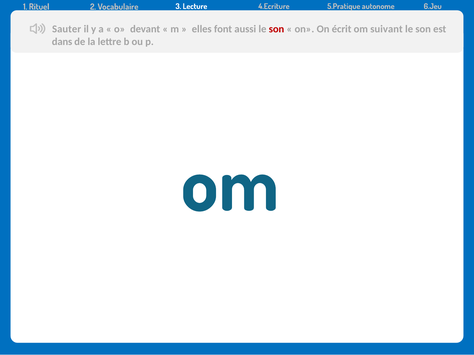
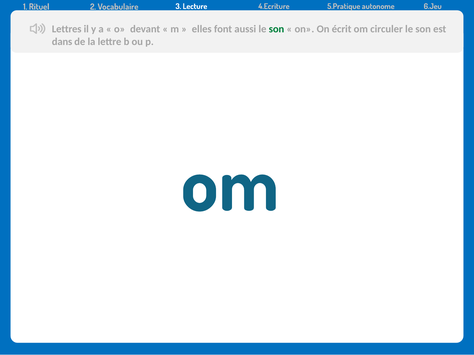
Sauter: Sauter -> Lettres (67, 29)
son colour: red -> green (276, 29)
suivant: suivant -> circuler (387, 29)
